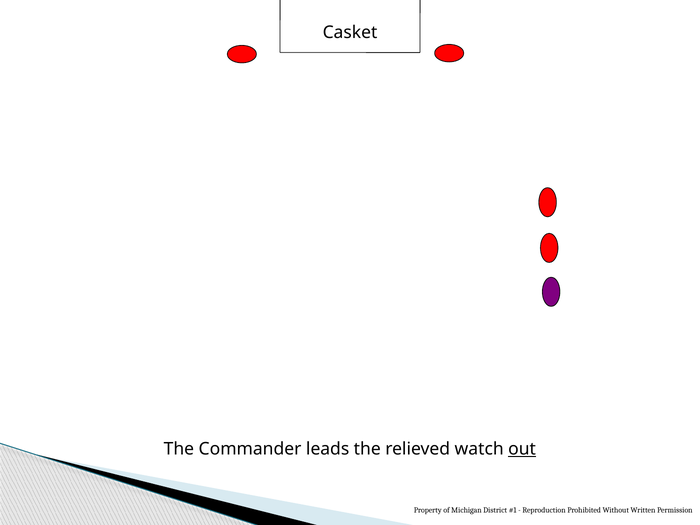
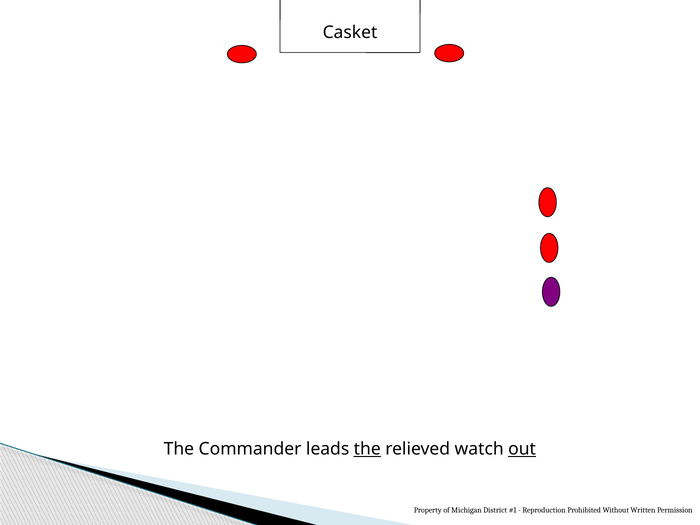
the underline: none -> present (367, 449)
